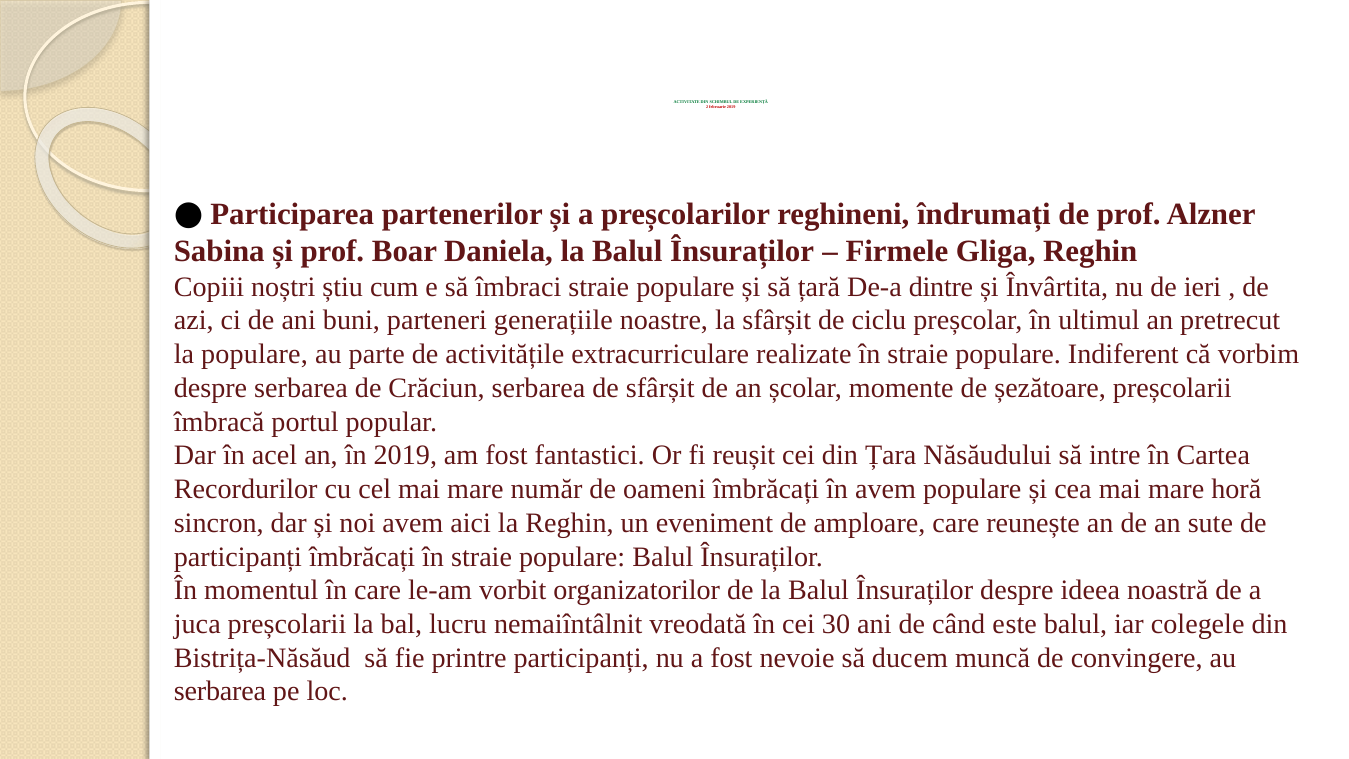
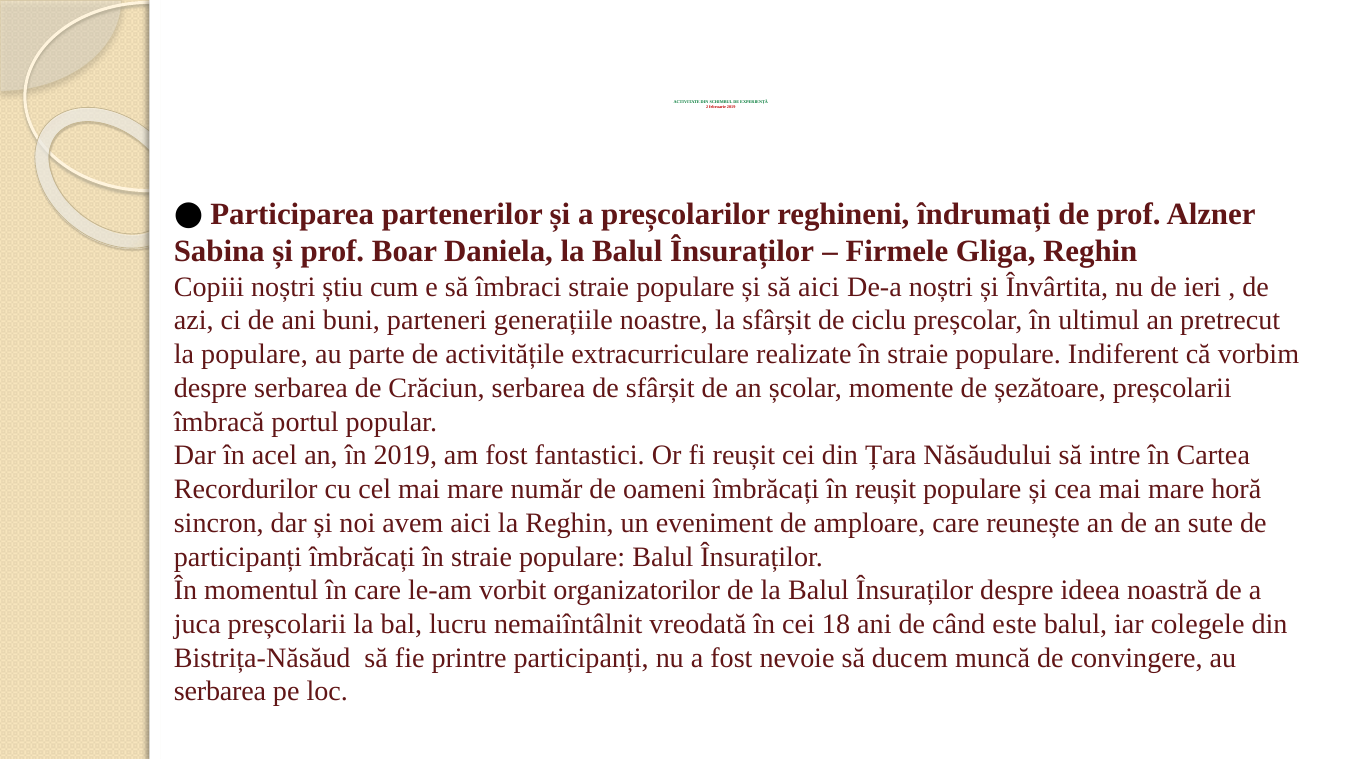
să țară: țară -> aici (819, 287)
De-a dintre: dintre -> noștri (941, 287)
în avem: avem -> reușit (886, 489)
30: 30 -> 18 (836, 624)
